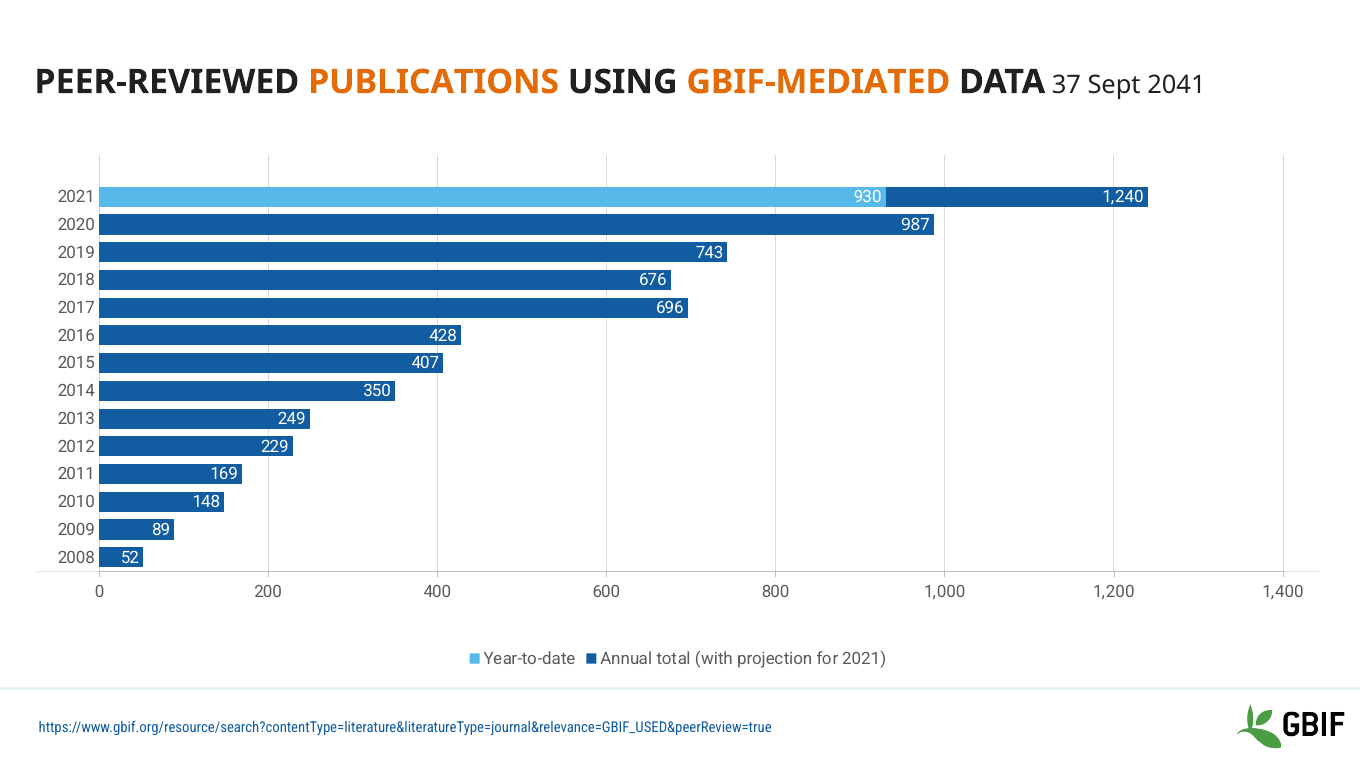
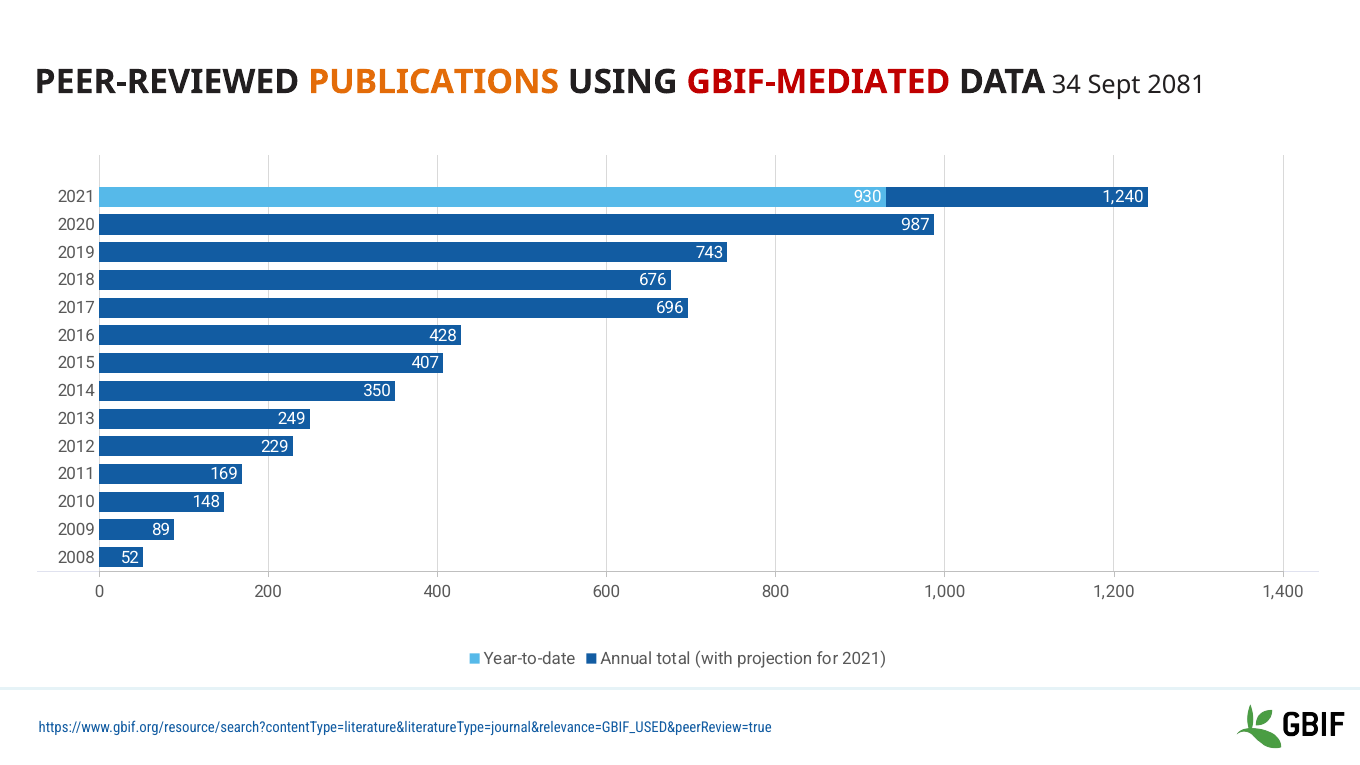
GBIF-MEDIATED colour: orange -> red (818, 82)
37: 37 -> 34 (1066, 85)
2041: 2041 -> 2081 (1176, 85)
